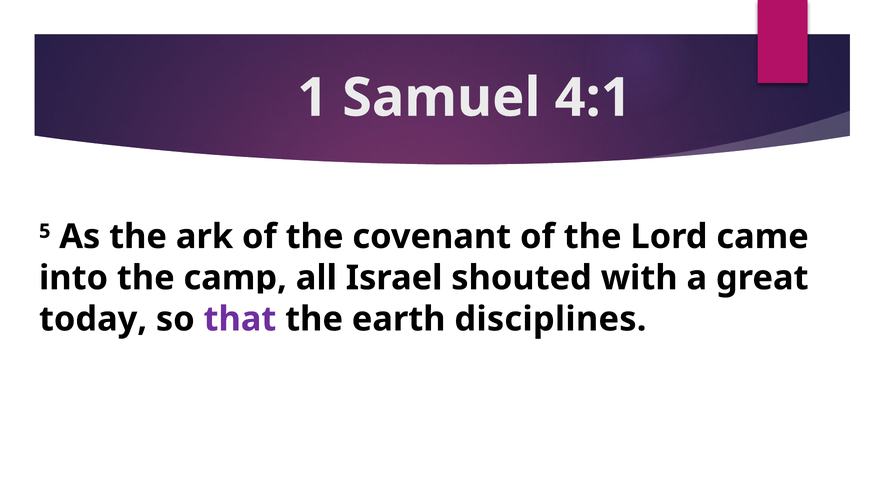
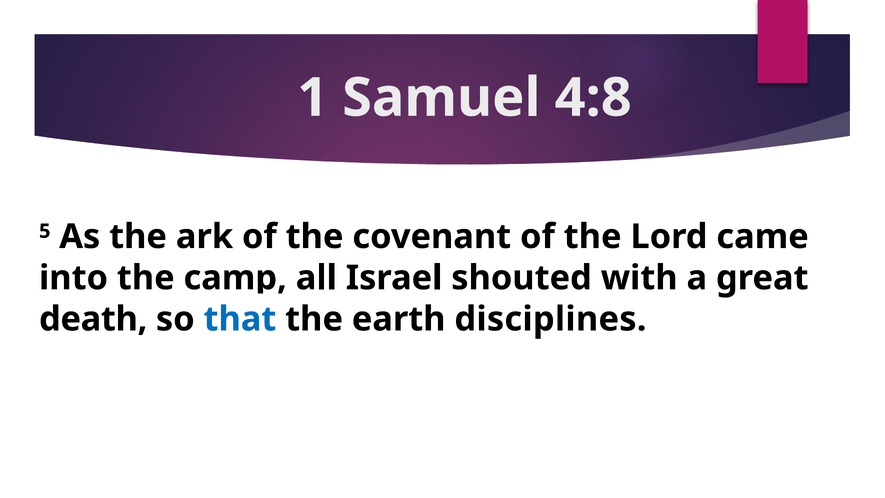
4:1: 4:1 -> 4:8 (593, 98)
today: today -> death (93, 319)
that colour: purple -> blue (240, 319)
